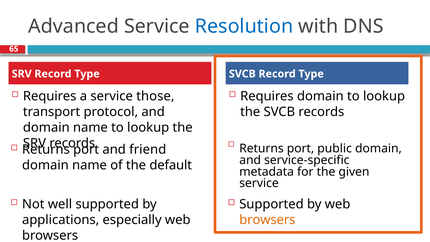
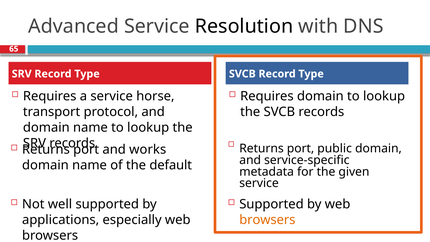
Resolution colour: blue -> black (244, 26)
those: those -> horse (155, 96)
friend: friend -> works (148, 149)
